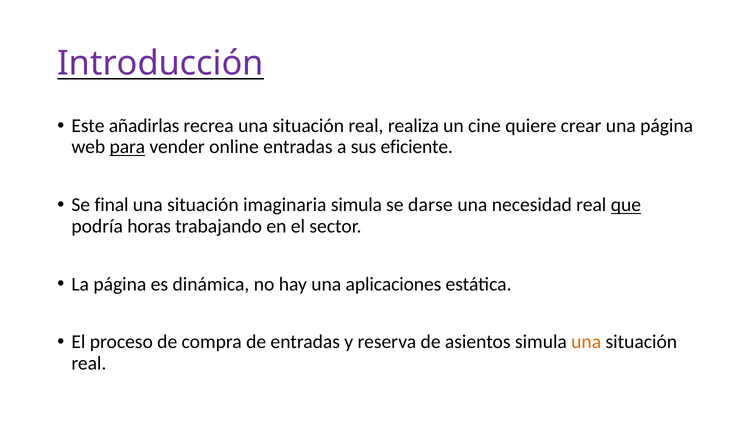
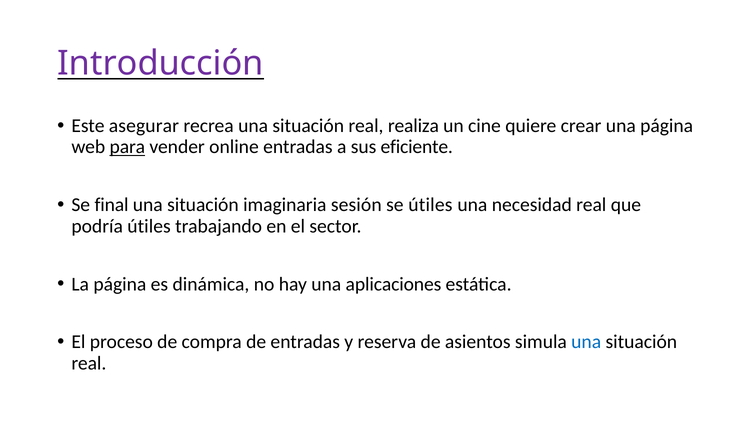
añadirlas: añadirlas -> asegurar (144, 126)
imaginaria simula: simula -> sesión (356, 205)
se darse: darse -> útiles (430, 205)
que underline: present -> none (626, 205)
podría horas: horas -> útiles (149, 226)
una colour: orange -> blue (586, 342)
